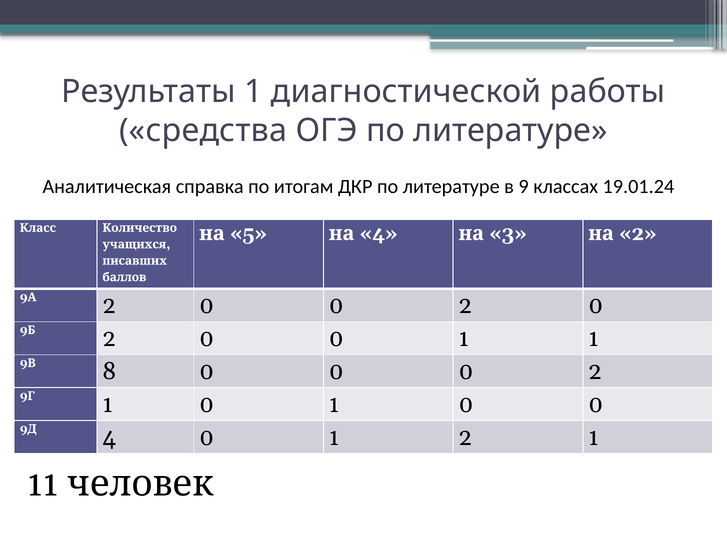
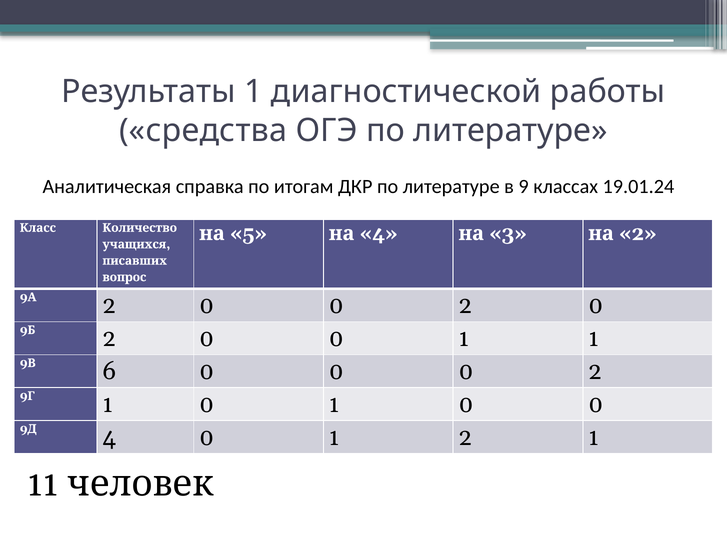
баллов: баллов -> вопрос (124, 277)
8: 8 -> 6 (109, 372)
